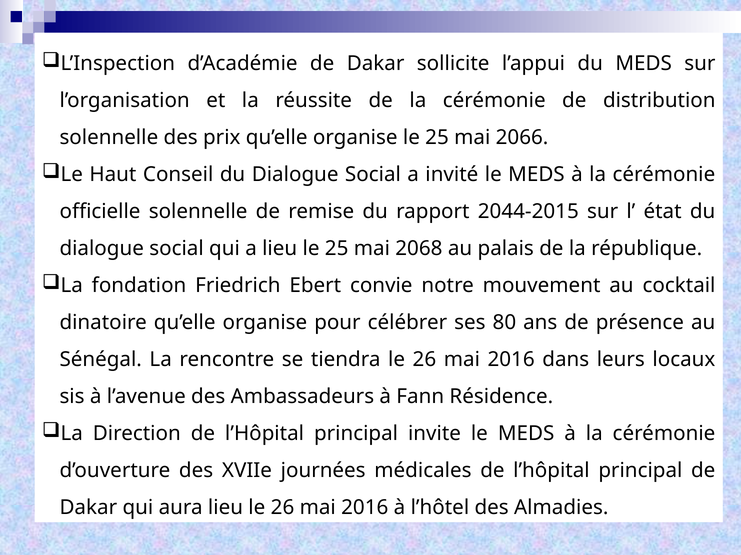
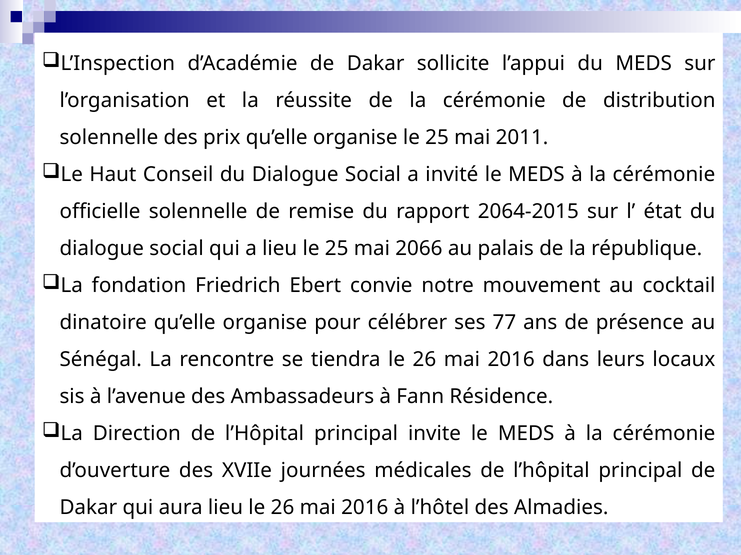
2066: 2066 -> 2011 (522, 138)
2044-2015: 2044-2015 -> 2064-2015 (528, 212)
2068: 2068 -> 2066 (419, 249)
80: 80 -> 77 (504, 323)
